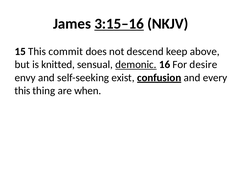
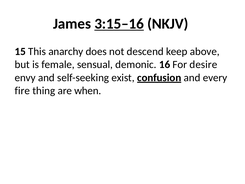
commit: commit -> anarchy (66, 51)
knitted: knitted -> female (58, 64)
demonic underline: present -> none (136, 64)
this: this -> fire (22, 91)
